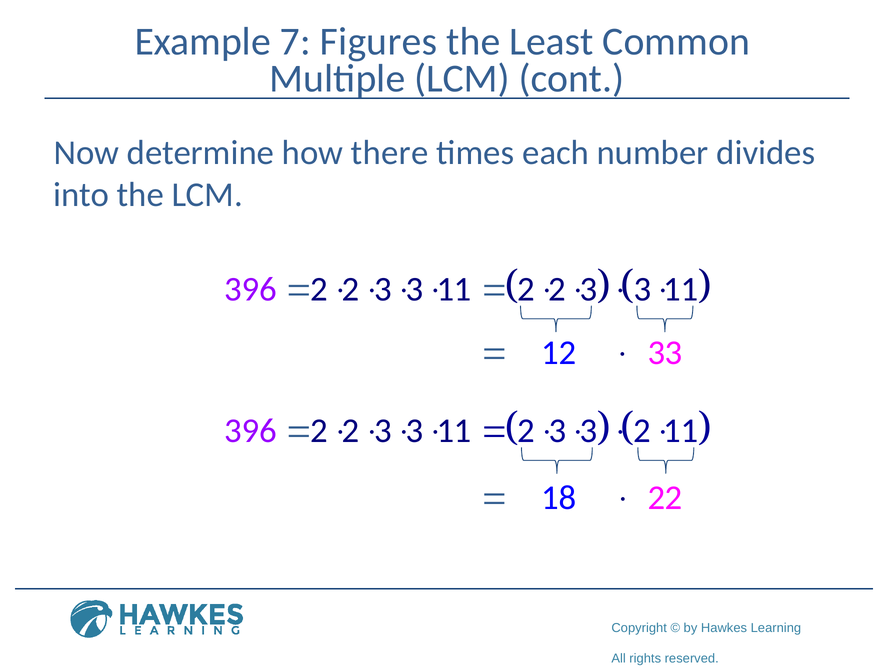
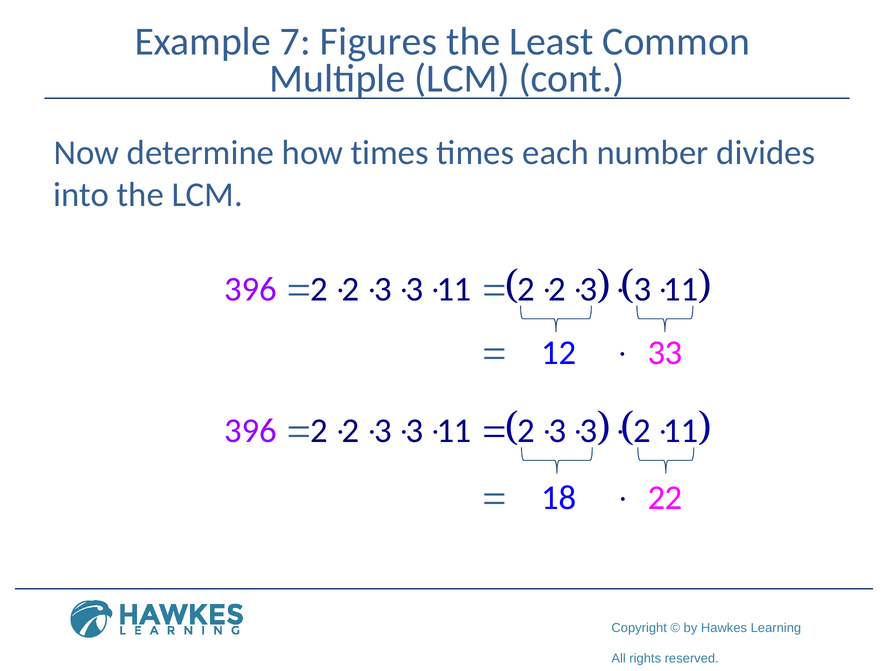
how there: there -> times (390, 153)
